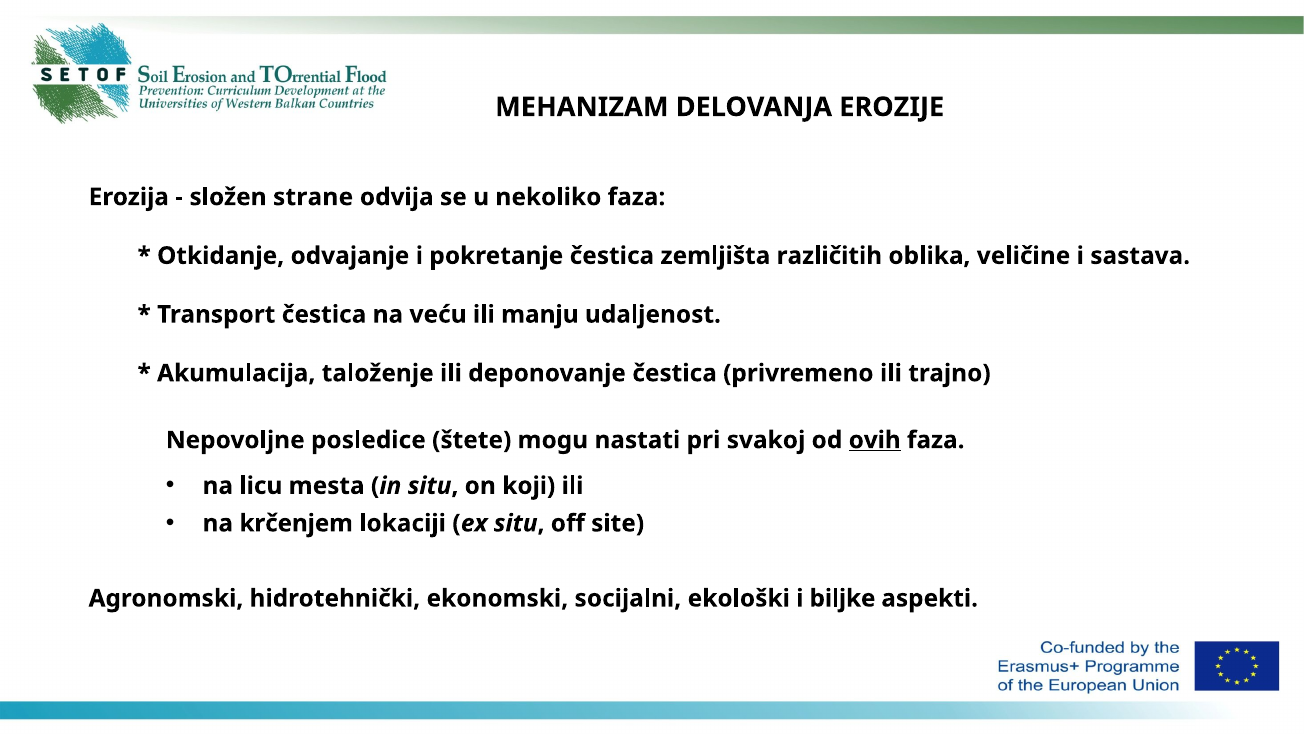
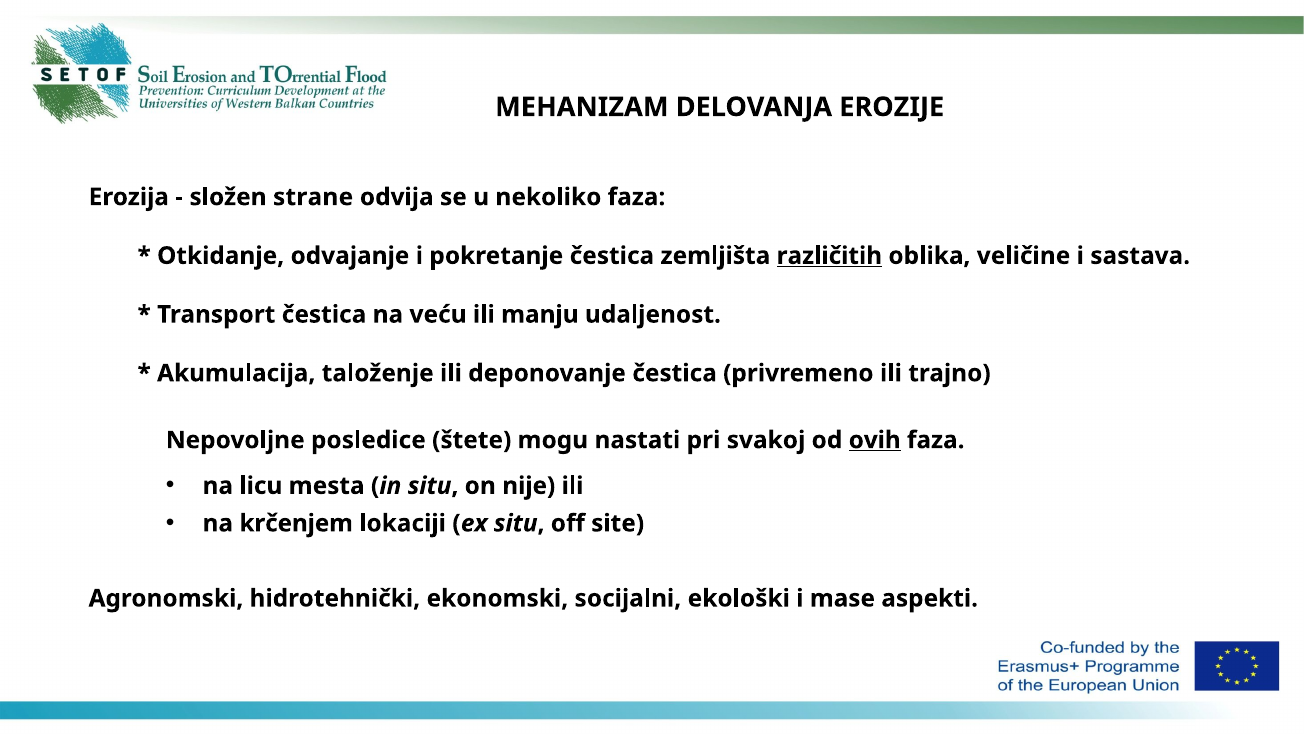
različitih underline: none -> present (829, 256)
koji: koji -> nije (529, 486)
biljke: biljke -> mase (842, 598)
